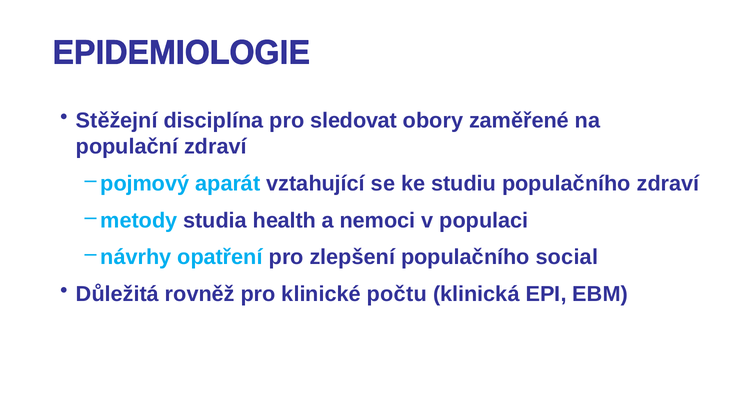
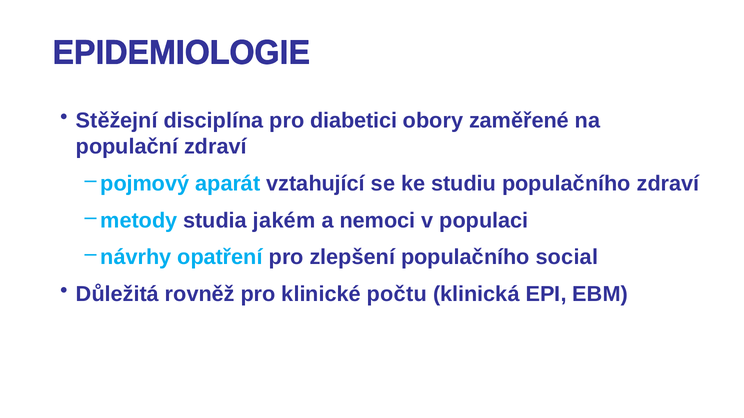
sledovat: sledovat -> diabetici (354, 121)
health: health -> jakém (284, 221)
